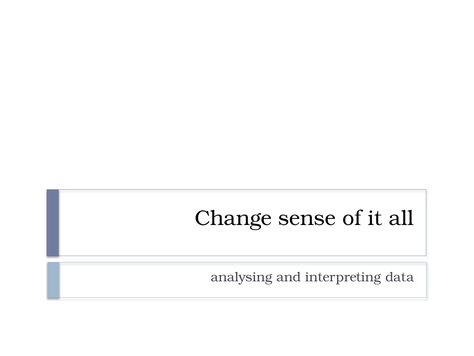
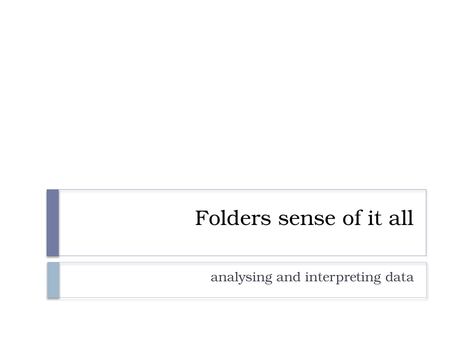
Change: Change -> Folders (233, 218)
